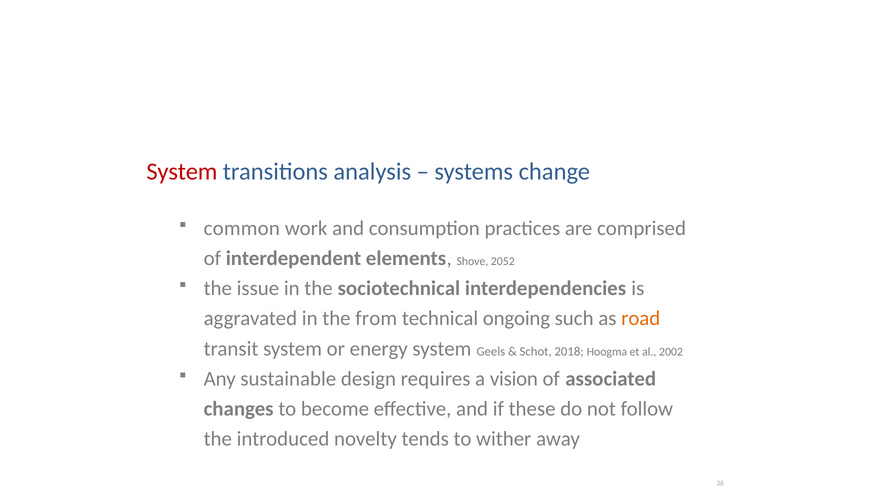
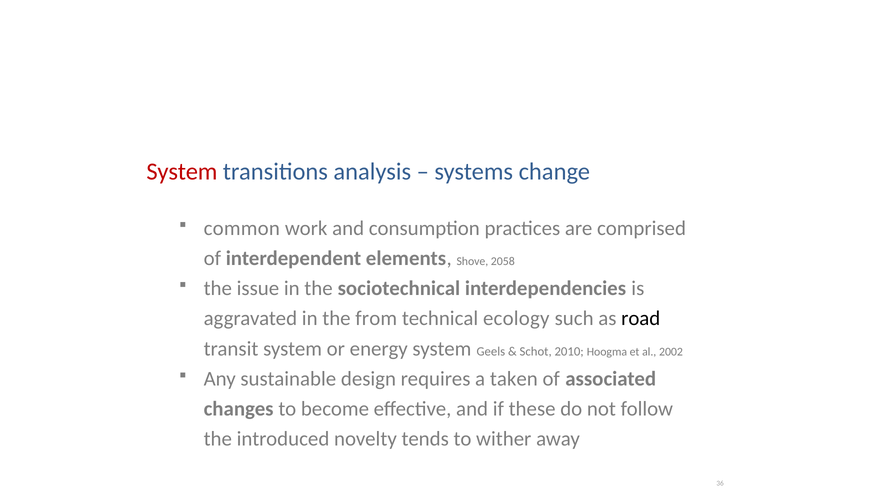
2052: 2052 -> 2058 (503, 261)
ongoing: ongoing -> ecology (516, 318)
road colour: orange -> black (641, 318)
2018: 2018 -> 2010 (569, 351)
vision: vision -> taken (514, 378)
